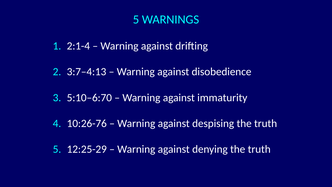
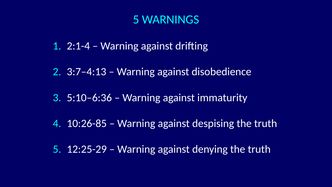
5:10–6:70: 5:10–6:70 -> 5:10–6:36 (89, 97)
10:26-76: 10:26-76 -> 10:26-85 (87, 123)
